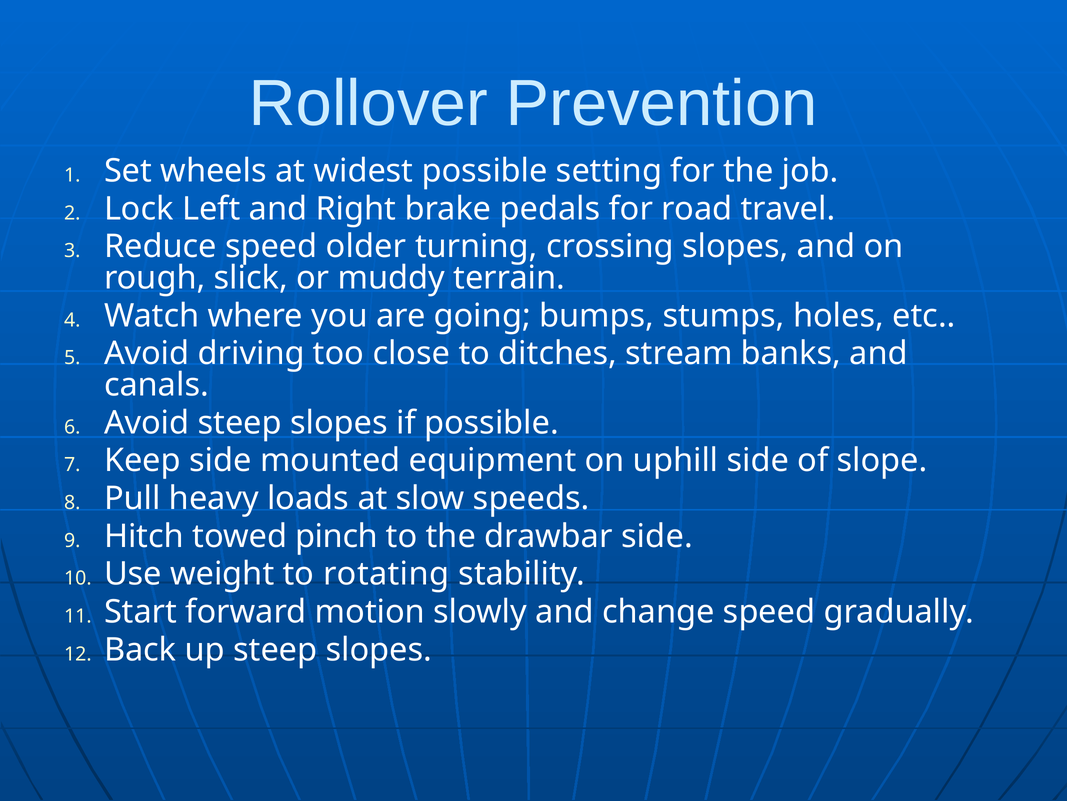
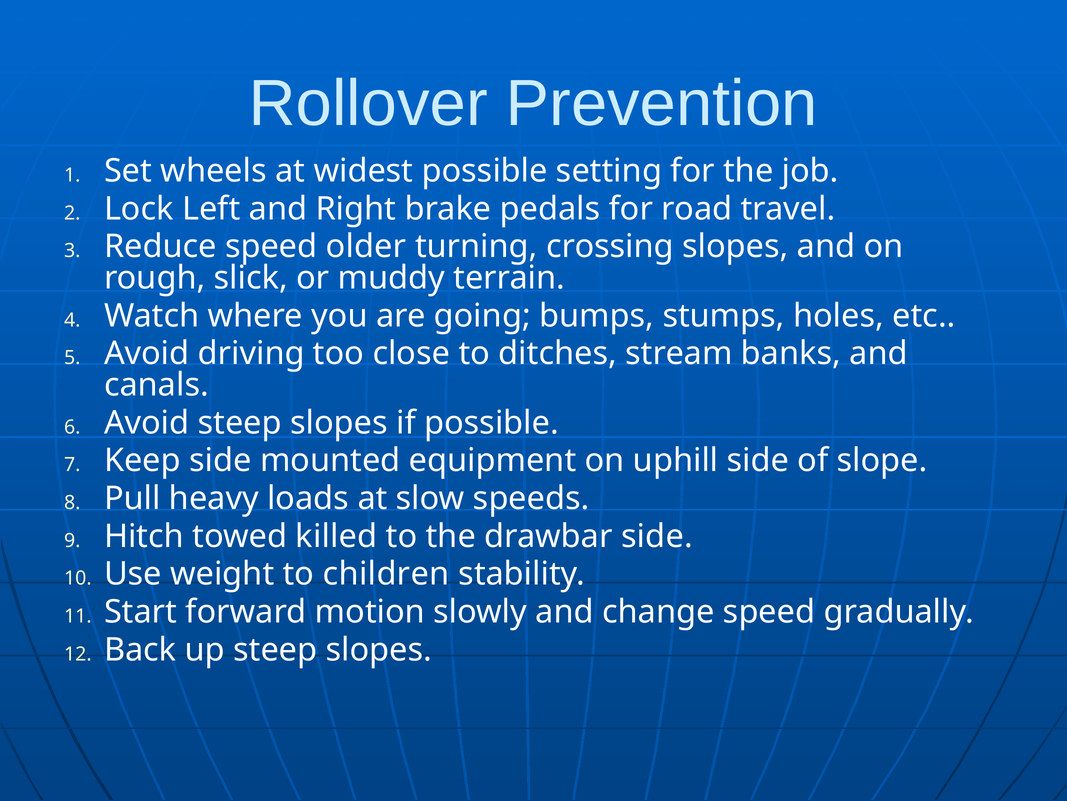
pinch: pinch -> killed (336, 536)
rotating: rotating -> children (386, 574)
